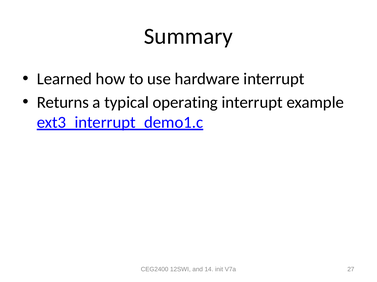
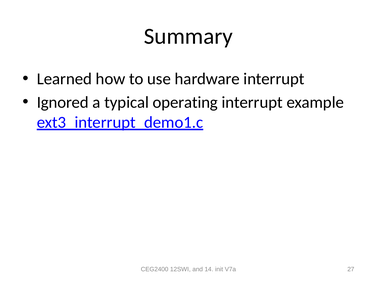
Returns: Returns -> Ignored (63, 103)
